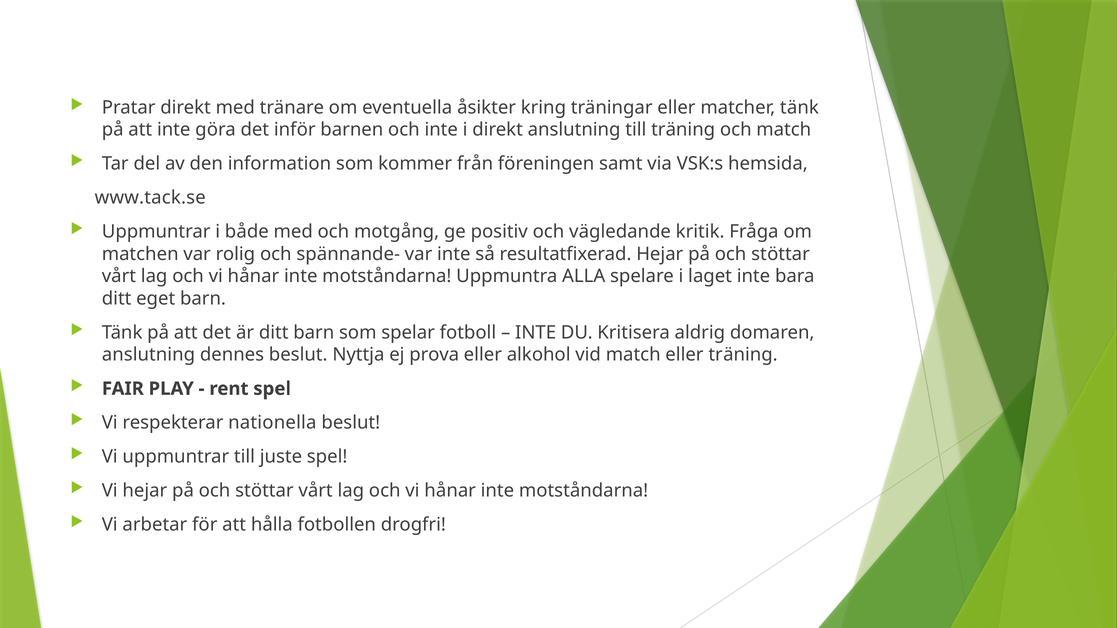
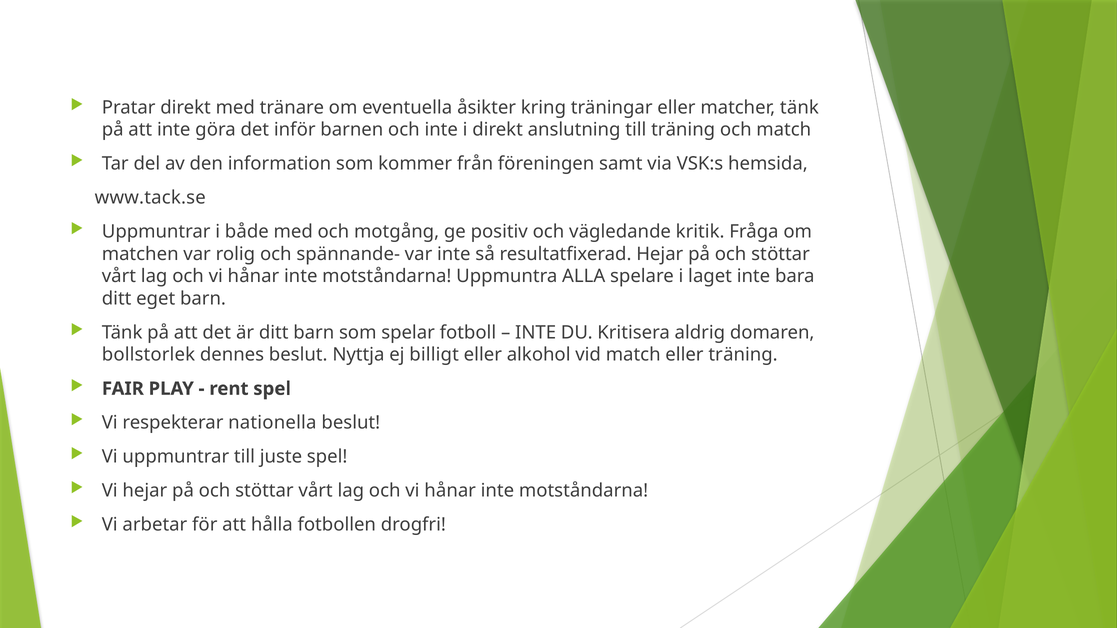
anslutning: anslutning -> bollstorlek (148, 355)
prova: prova -> billigt (434, 355)
